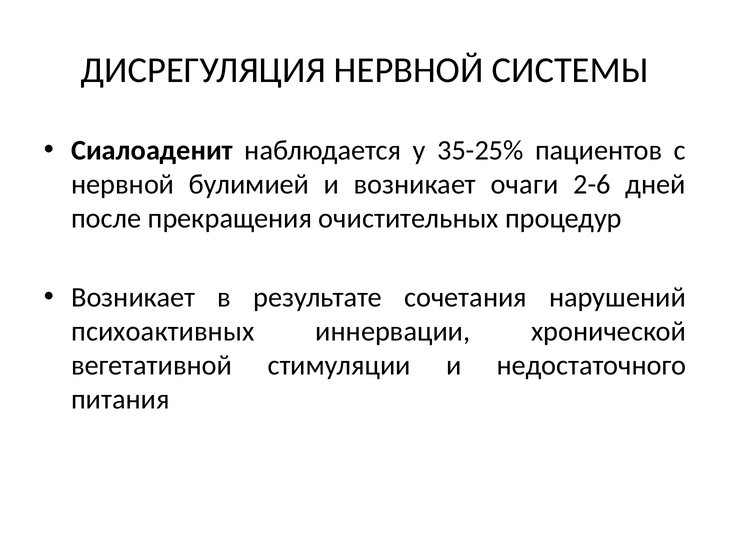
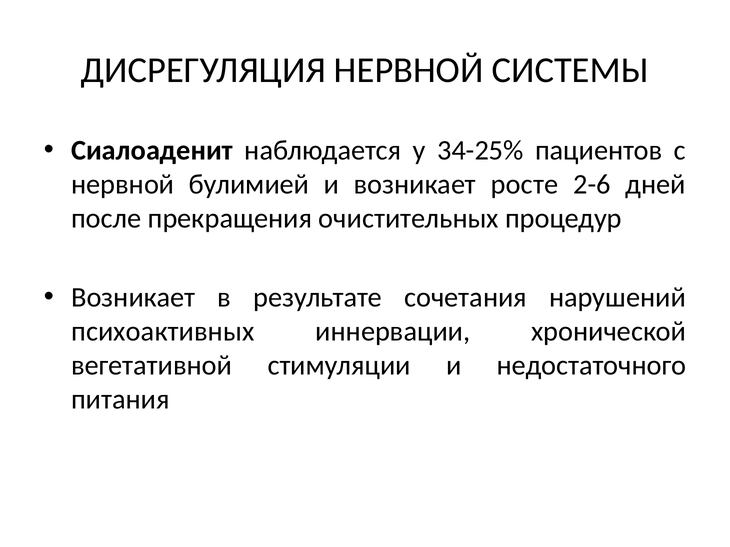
35-25%: 35-25% -> 34-25% (480, 150)
очаги: очаги -> росте (525, 184)
